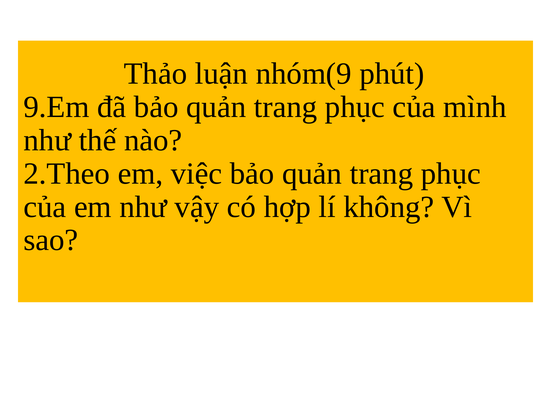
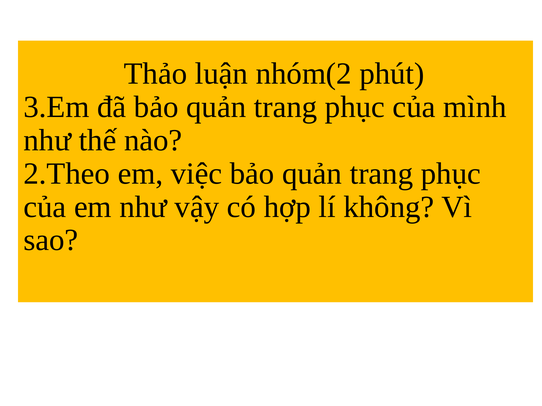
nhóm(9: nhóm(9 -> nhóm(2 (304, 74)
9.Em: 9.Em -> 3.Em (56, 107)
